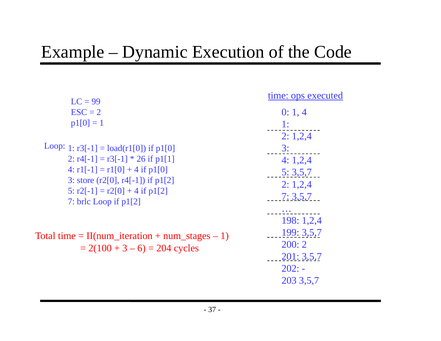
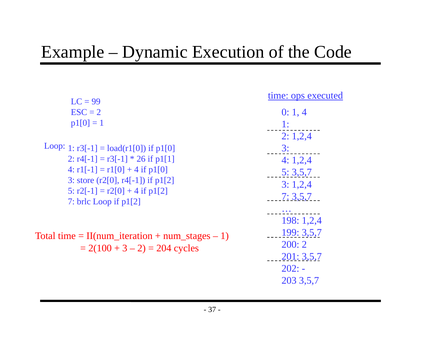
2: 2 -> 3 (285, 184)
6: 6 -> 2 (142, 248)
